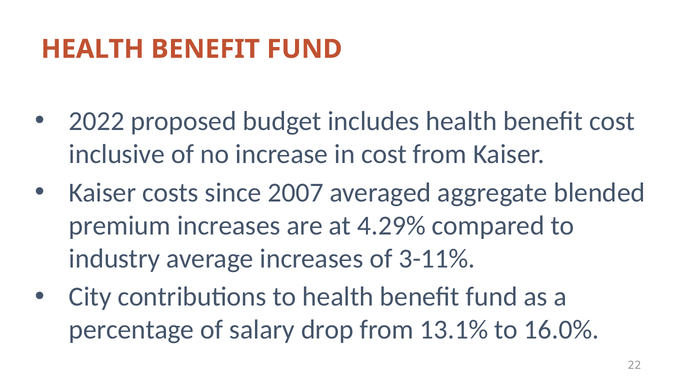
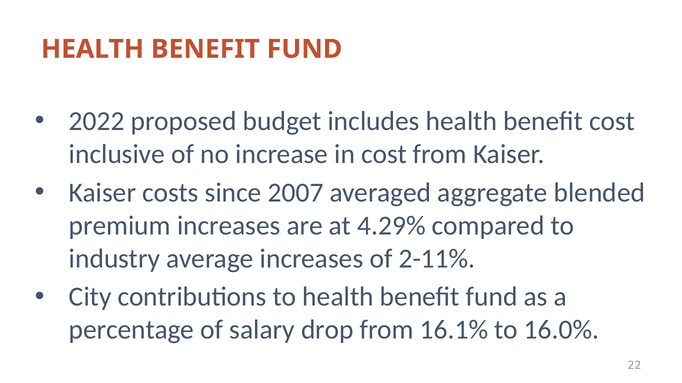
3-11%: 3-11% -> 2-11% (437, 259)
13.1%: 13.1% -> 16.1% (454, 330)
